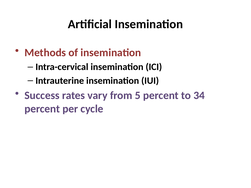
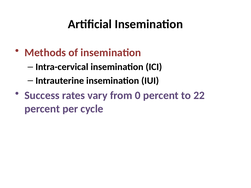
5: 5 -> 0 (138, 96)
34: 34 -> 22 (199, 96)
